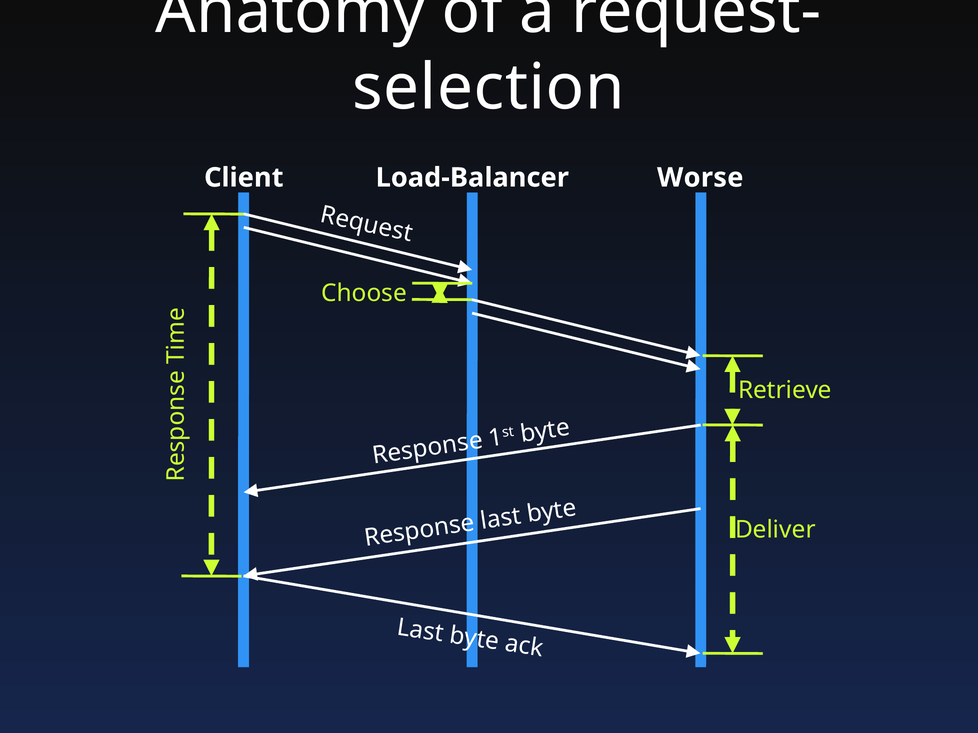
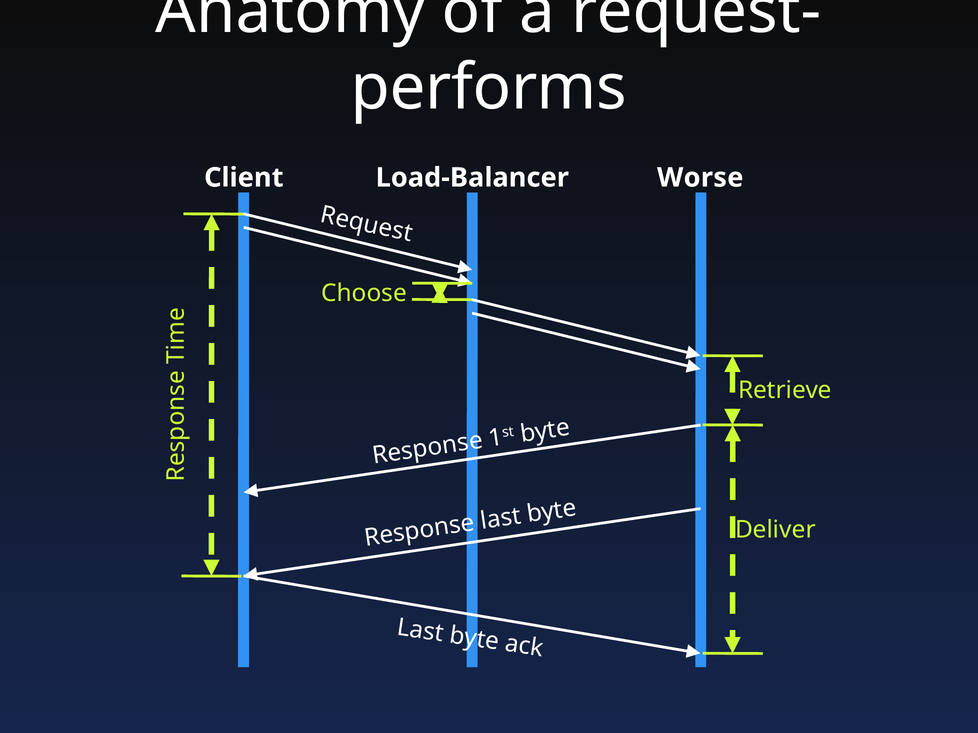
selection: selection -> performs (489, 88)
